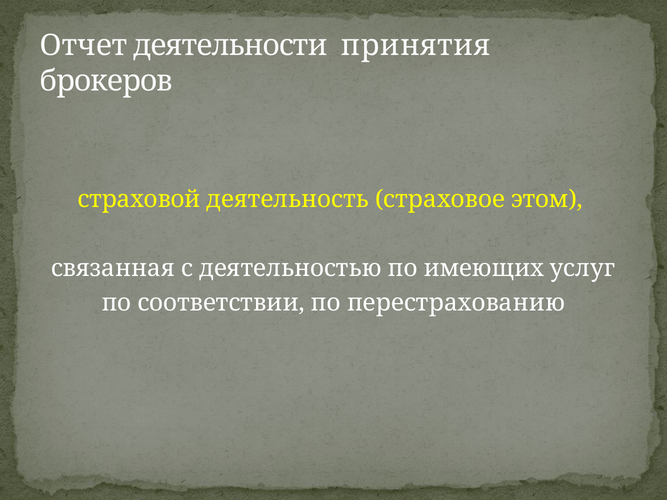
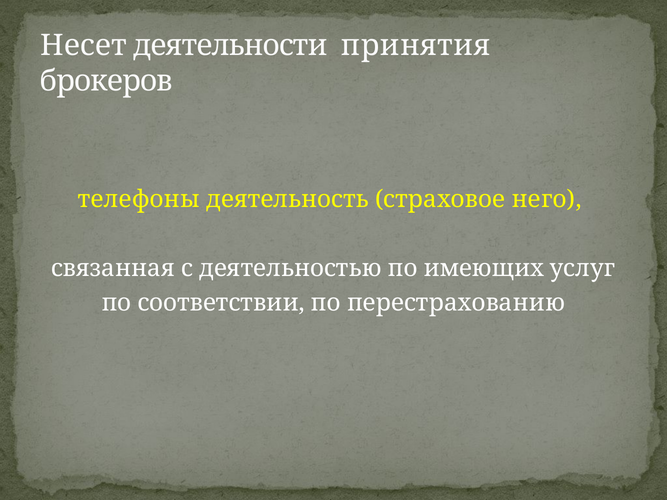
Отчет: Отчет -> Несет (84, 45)
страховой: страховой -> телефоны (139, 199)
этом: этом -> него (547, 199)
